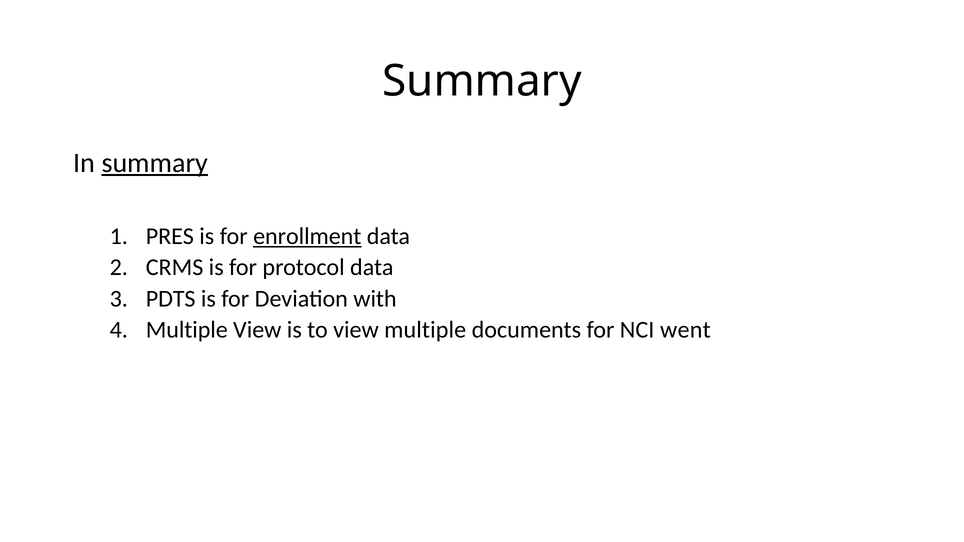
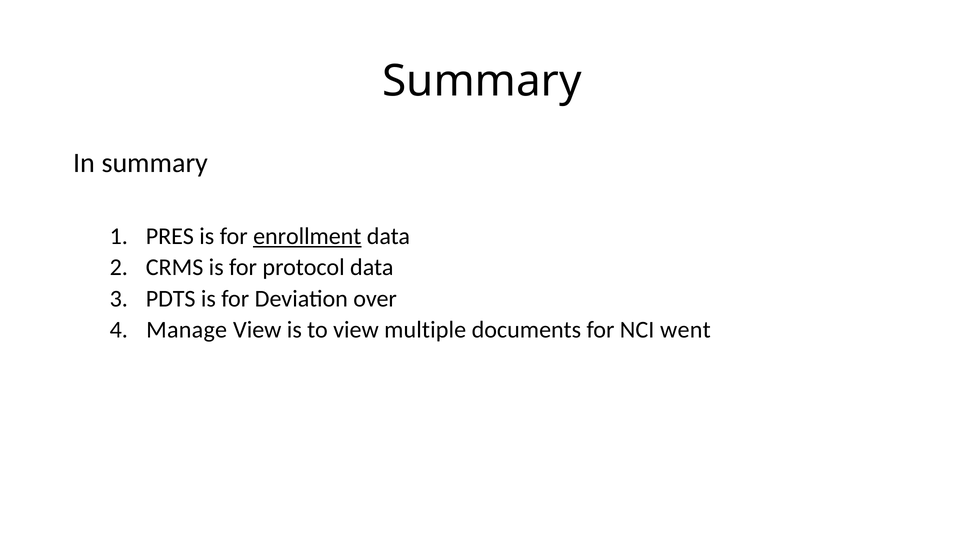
summary underline: present -> none (155, 163)
with: with -> over (375, 299)
Multiple: Multiple -> Manage (187, 330)
